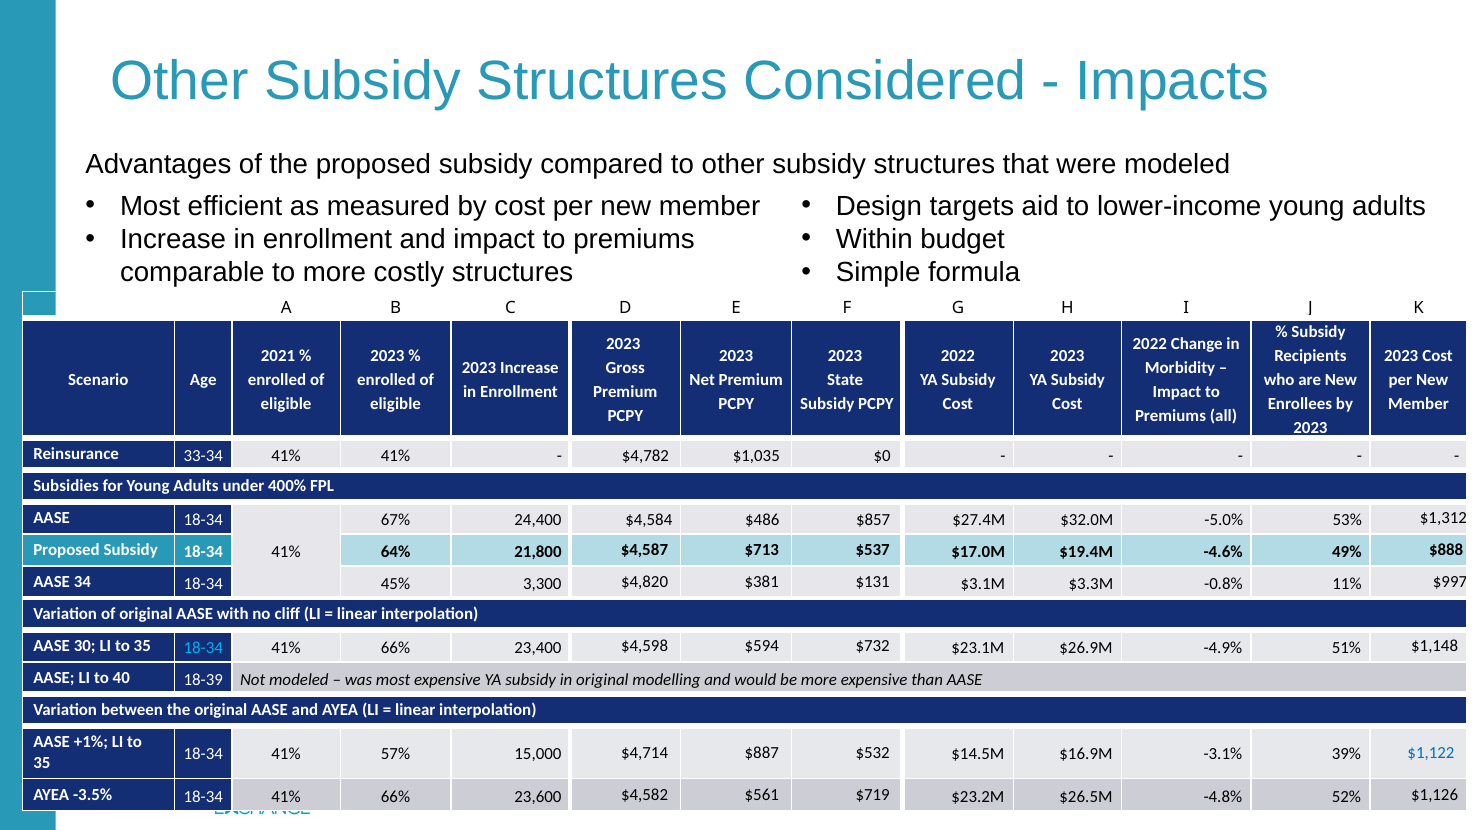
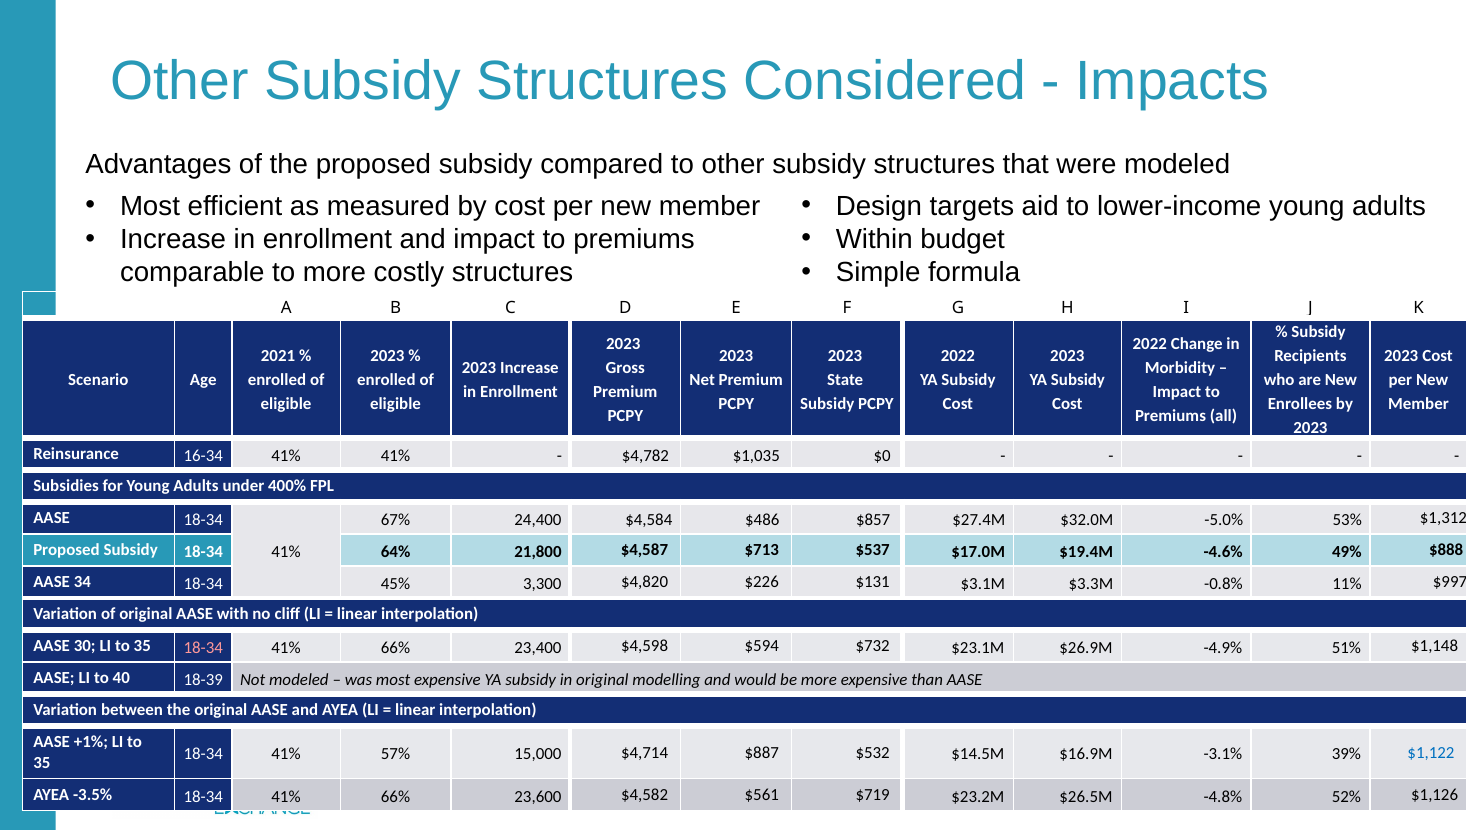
33-34: 33-34 -> 16-34 (203, 456)
$381: $381 -> $226 (762, 582)
18-34 colour: light blue -> pink (203, 648)
